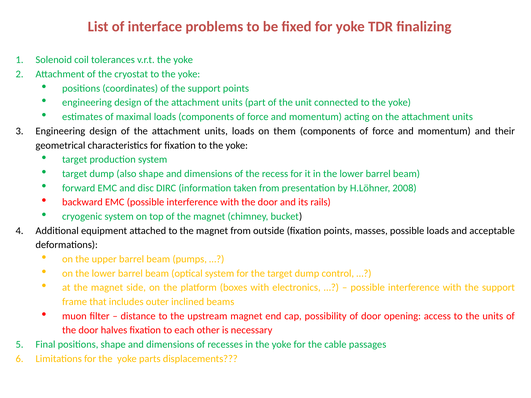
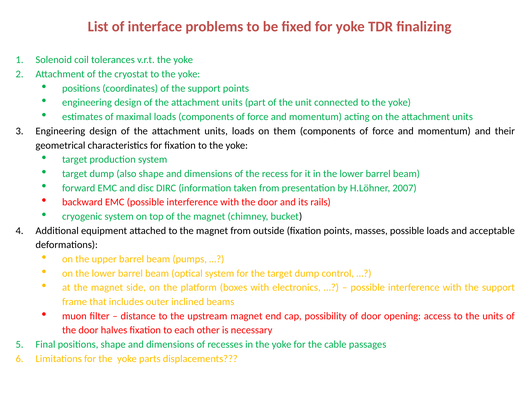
2008: 2008 -> 2007 (405, 188)
